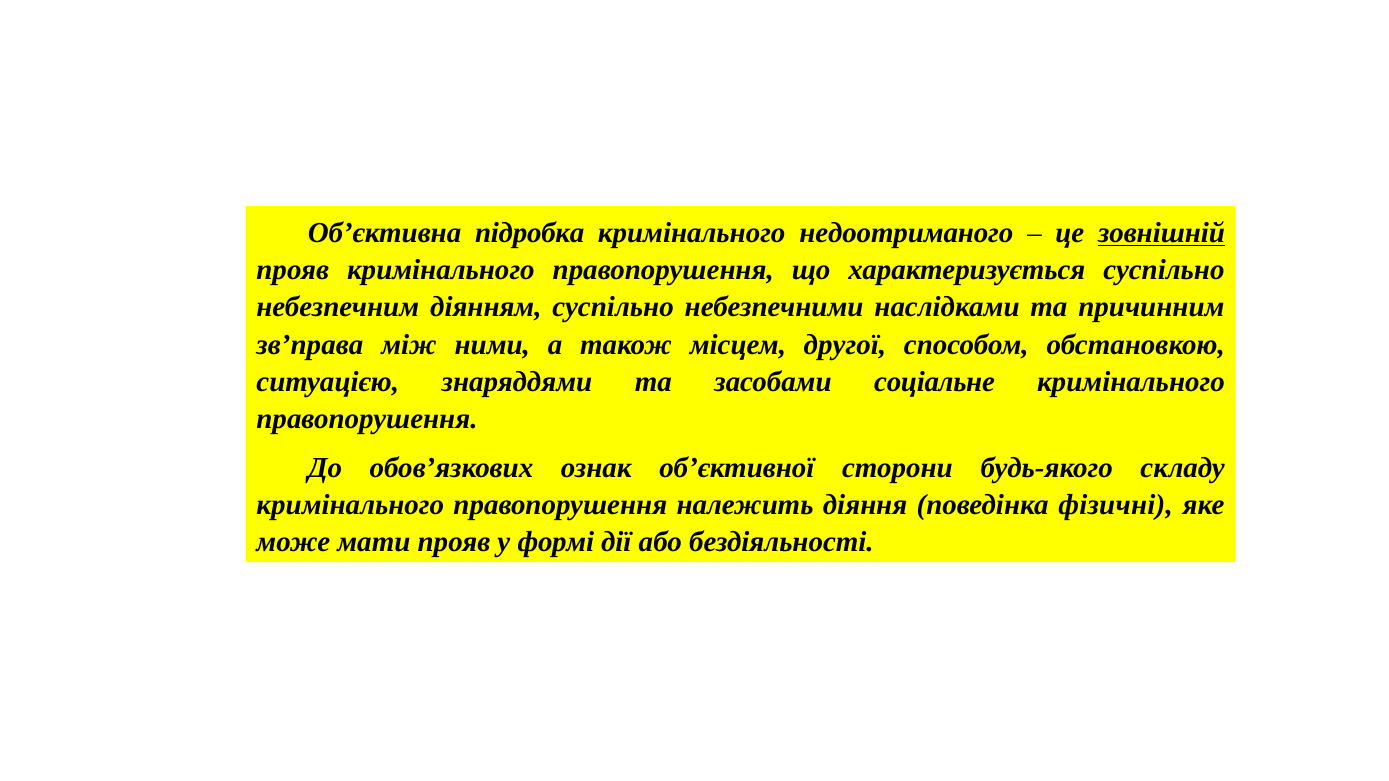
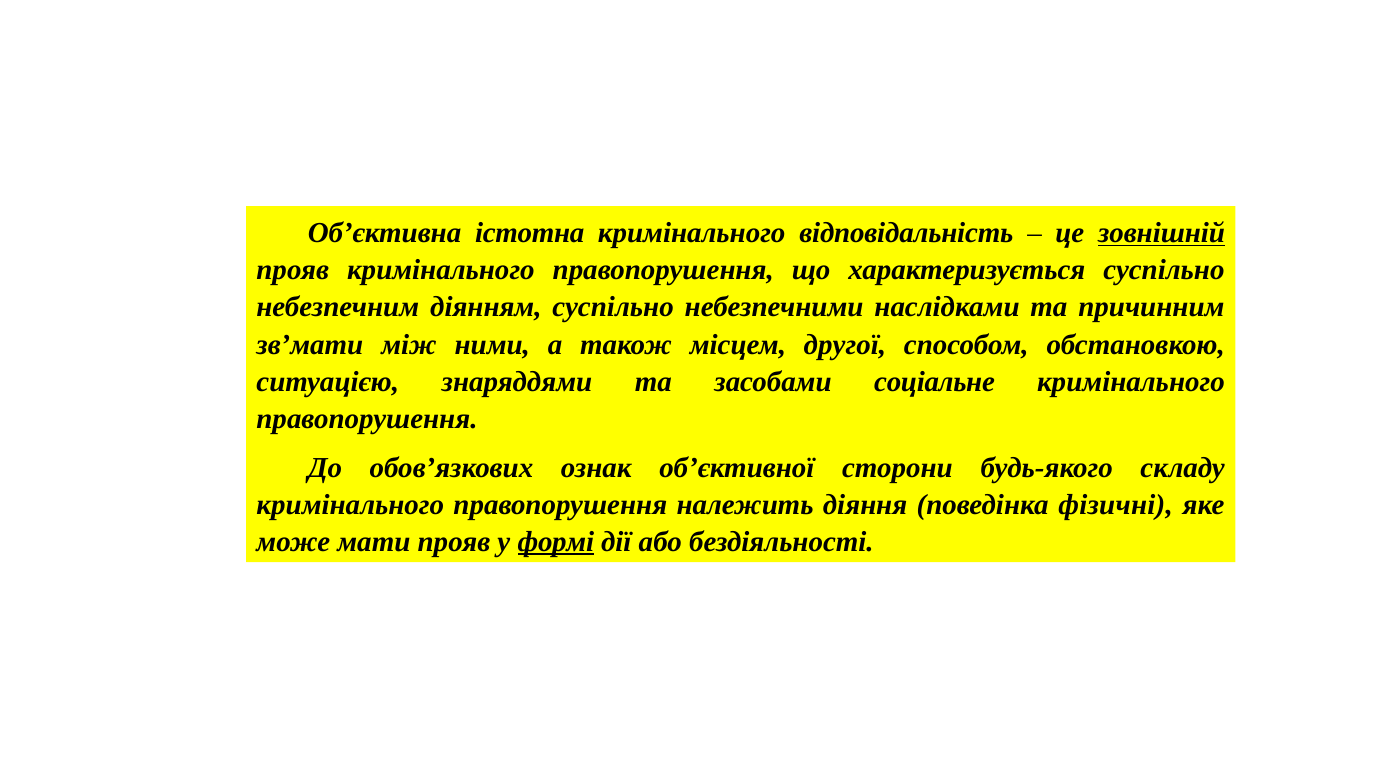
підробка: підробка -> істотна (530, 233)
недоотриманого: недоотриманого -> відповідальність (906, 233)
зв’права: зв’права -> зв’мати (310, 345)
формі underline: none -> present (556, 542)
